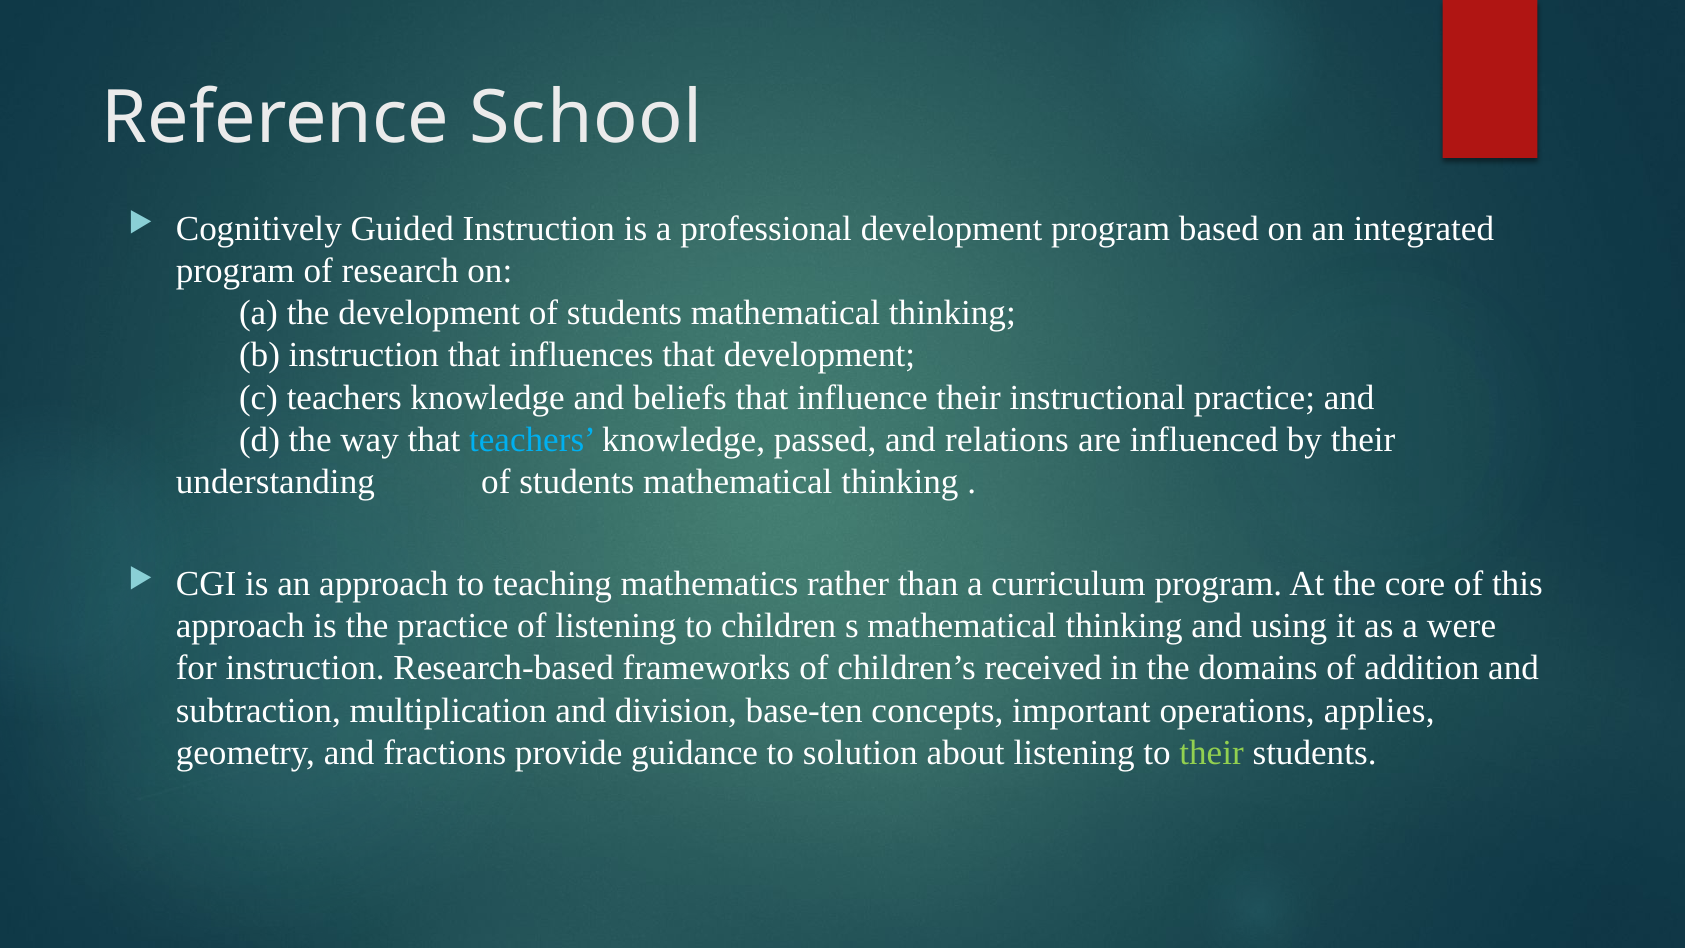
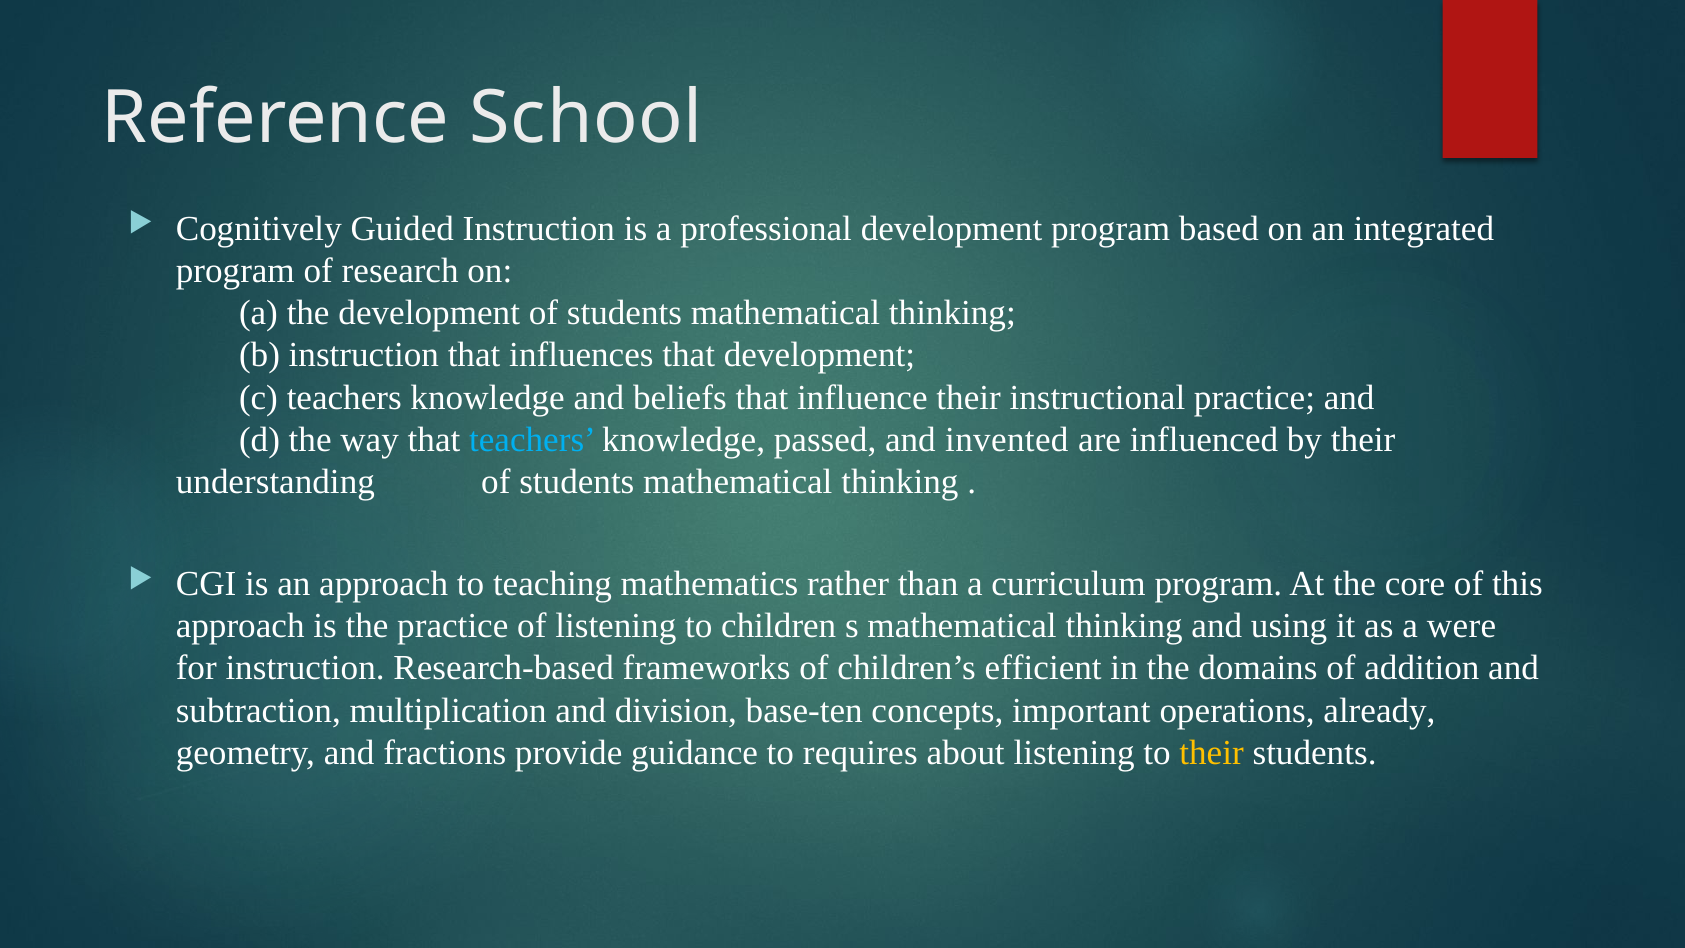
relations: relations -> invented (1007, 440)
received: received -> efficient (1043, 668)
applies: applies -> already (1379, 710)
solution: solution -> requires (860, 753)
their colour: light green -> yellow (1212, 753)
